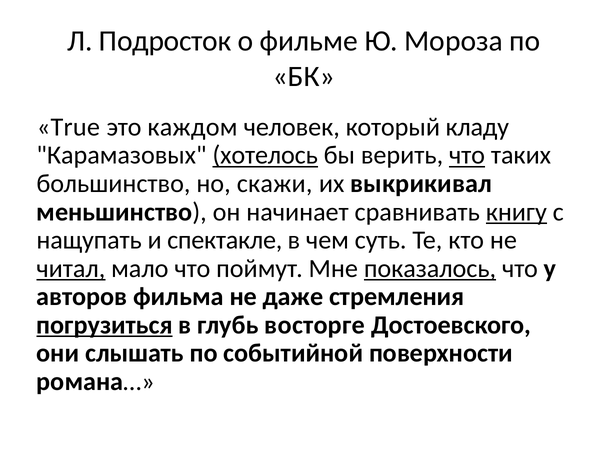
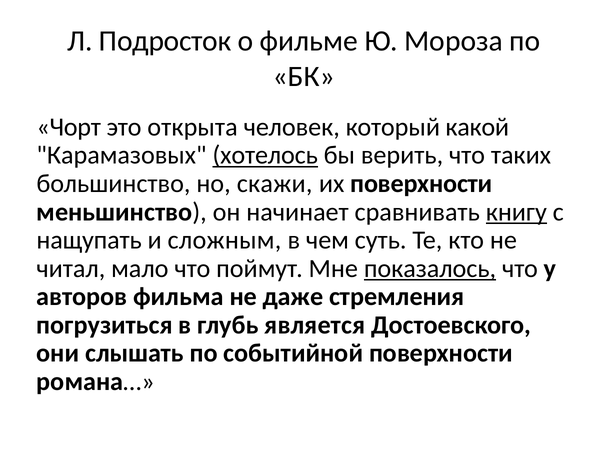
True: True -> Чорт (69, 127)
каждом: каждом -> открыта (193, 127)
кладу: кладу -> какой (477, 127)
что underline: present -> none (467, 155)
их выкрикивал: выкрикивал -> поверхности (421, 184)
спектакле: спектакле -> сложным (224, 240)
читал underline: present -> none (71, 268)
погрузиться underline: present -> none (105, 325)
восторге: восторге -> является (315, 325)
